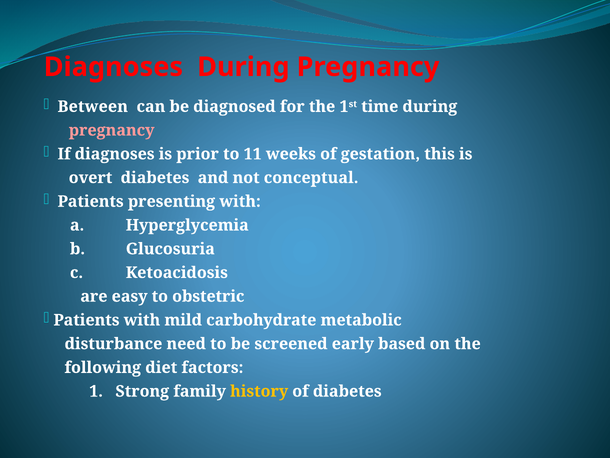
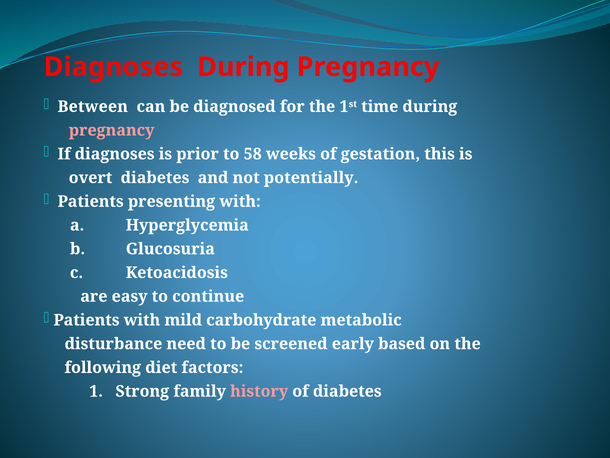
11: 11 -> 58 (253, 154)
conceptual: conceptual -> potentially (311, 178)
obstetric: obstetric -> continue (208, 296)
history colour: yellow -> pink (259, 391)
